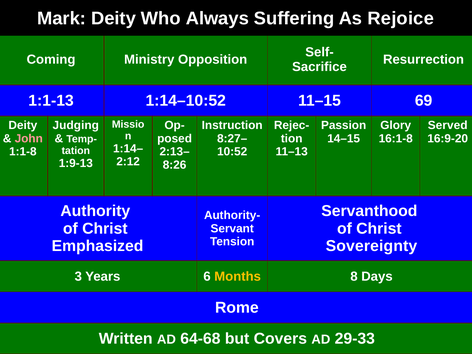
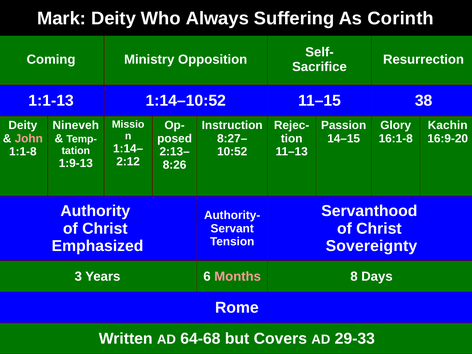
Rejoice: Rejoice -> Corinth (401, 19)
69: 69 -> 38 (424, 101)
Judging: Judging -> Nineveh (76, 125)
Served: Served -> Kachin (448, 125)
Months colour: yellow -> pink (238, 277)
